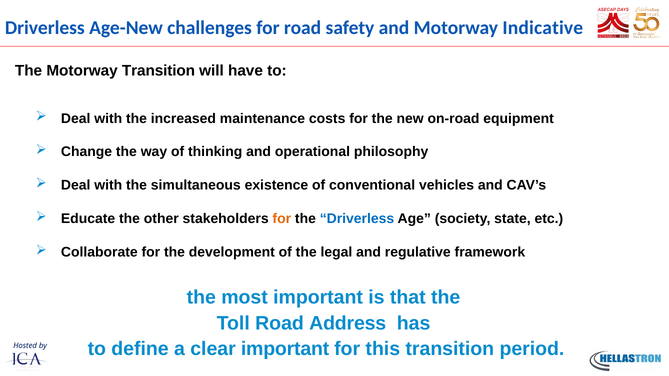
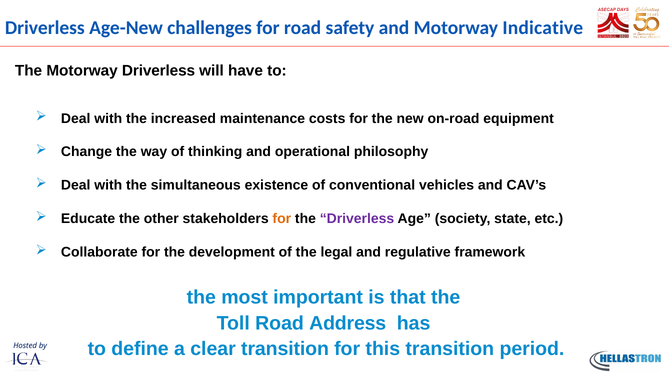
Motorway Transition: Transition -> Driverless (159, 71)
Driverless colour: blue -> purple (357, 219)
clear important: important -> transition (285, 349)
